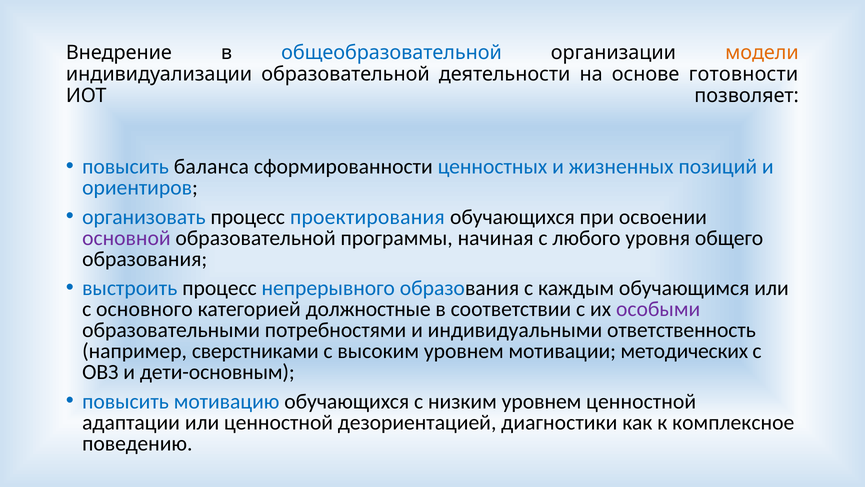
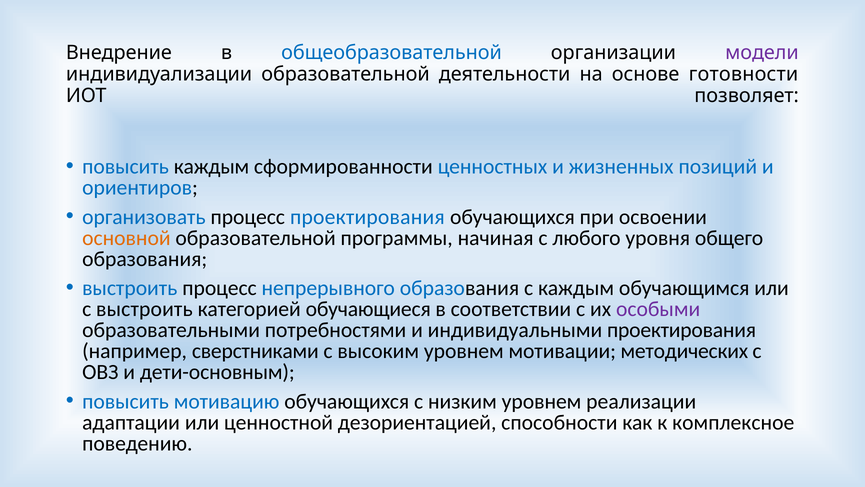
модели colour: orange -> purple (762, 53)
повысить баланса: баланса -> каждым (211, 167)
основной colour: purple -> orange (126, 238)
с основного: основного -> выстроить (144, 309)
должностные: должностные -> обучающиеся (368, 309)
индивидуальными ответственность: ответственность -> проектирования (682, 330)
уровнем ценностной: ценностной -> реализации (641, 401)
диагностики: диагностики -> способности (559, 422)
